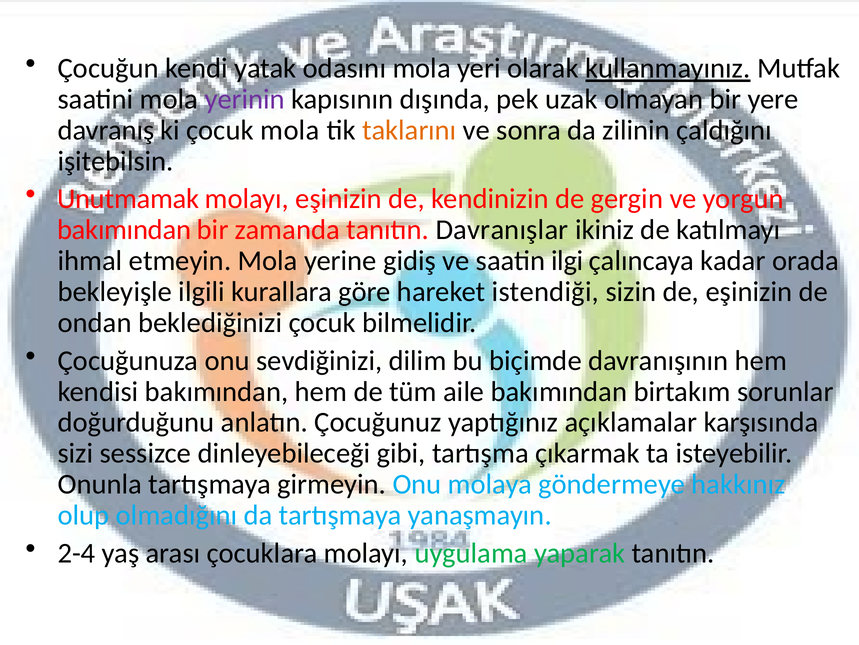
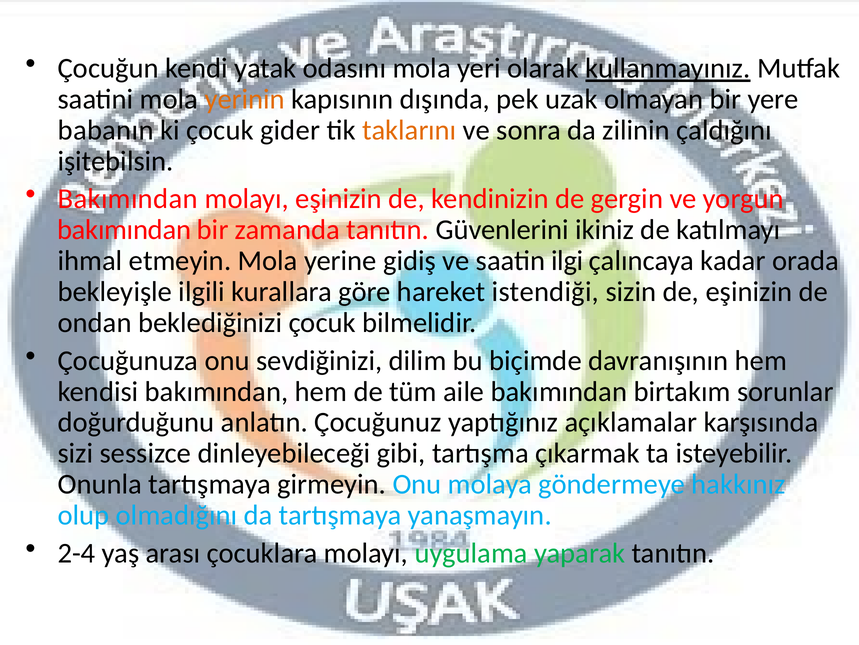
yerinin colour: purple -> orange (245, 99)
davranış: davranış -> babanın (106, 130)
çocuk mola: mola -> gider (290, 130)
Unutmamak: Unutmamak -> Bakımından (128, 199)
Davranışlar: Davranışlar -> Güvenlerini (502, 230)
